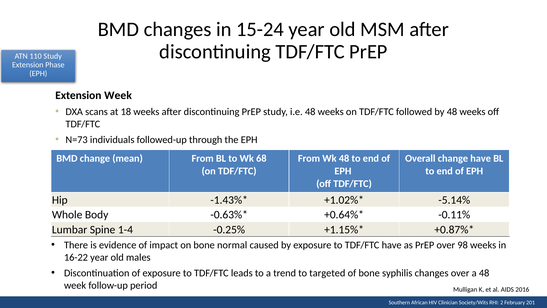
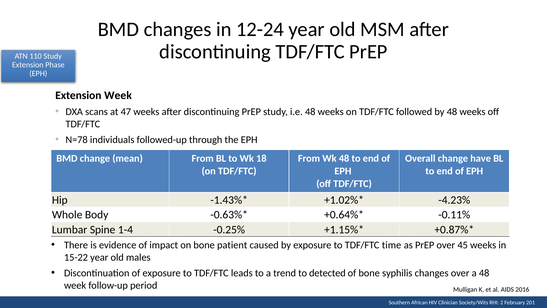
15-24: 15-24 -> 12-24 (260, 29)
18: 18 -> 47 (126, 112)
N=73: N=73 -> N=78 (77, 140)
68: 68 -> 18 (261, 158)
-5.14%: -5.14% -> -4.23% (454, 200)
normal: normal -> patient (232, 245)
TDF/FTC have: have -> time (392, 245)
98: 98 -> 45 (463, 245)
16-22: 16-22 -> 15-22 (76, 257)
targeted: targeted -> detected (327, 273)
